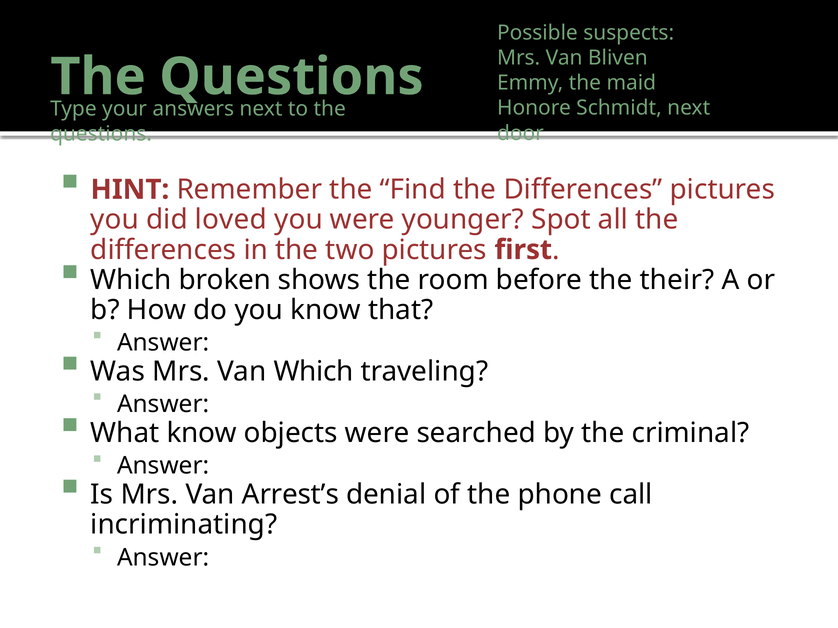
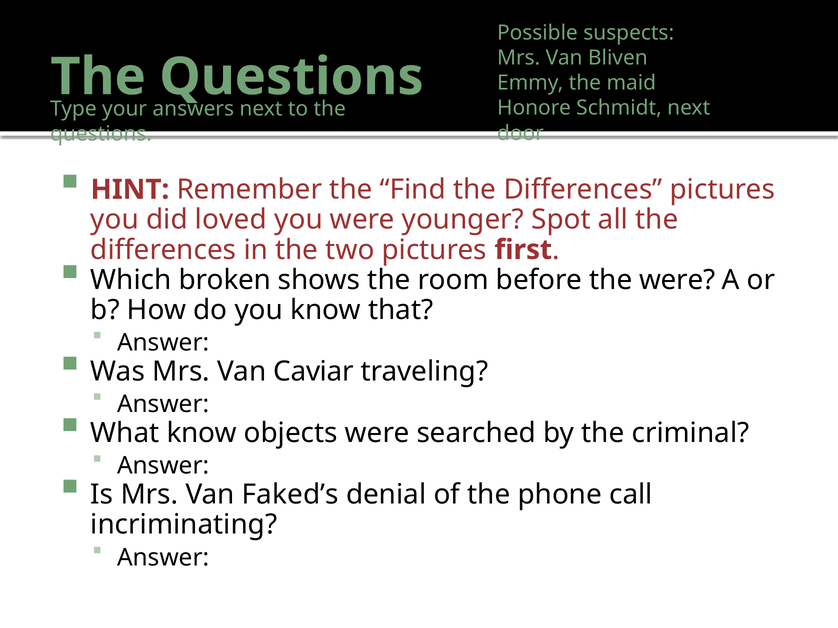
the their: their -> were (677, 280)
Van Which: Which -> Caviar (314, 372)
Arrest’s: Arrest’s -> Faked’s (290, 495)
